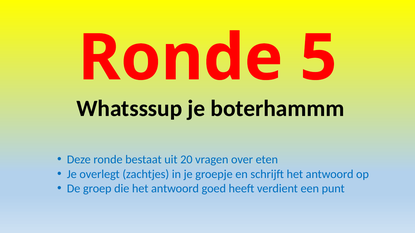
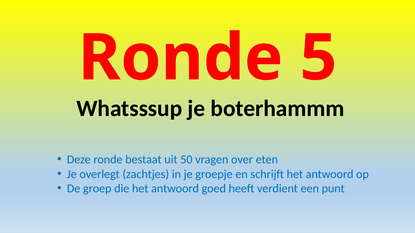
20: 20 -> 50 (186, 160)
